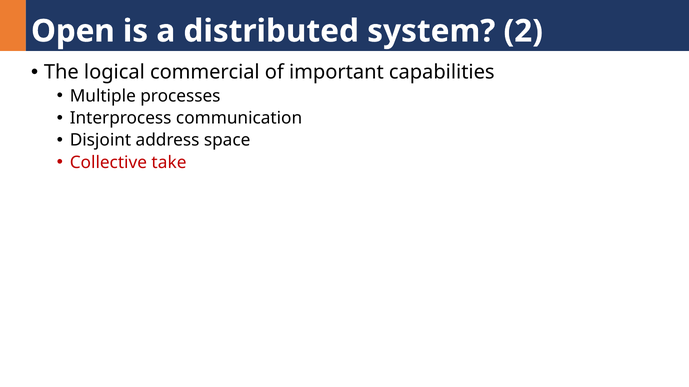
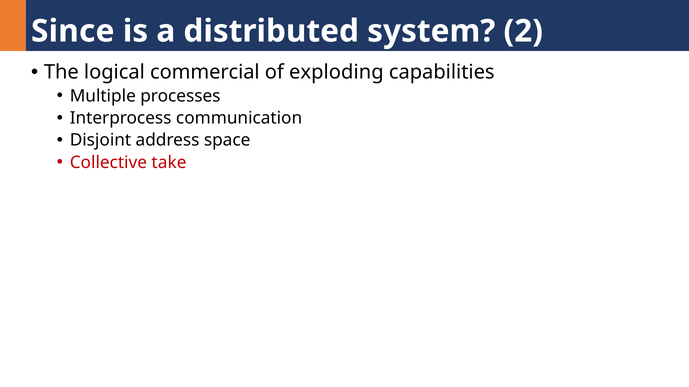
Open: Open -> Since (73, 31)
important: important -> exploding (336, 72)
